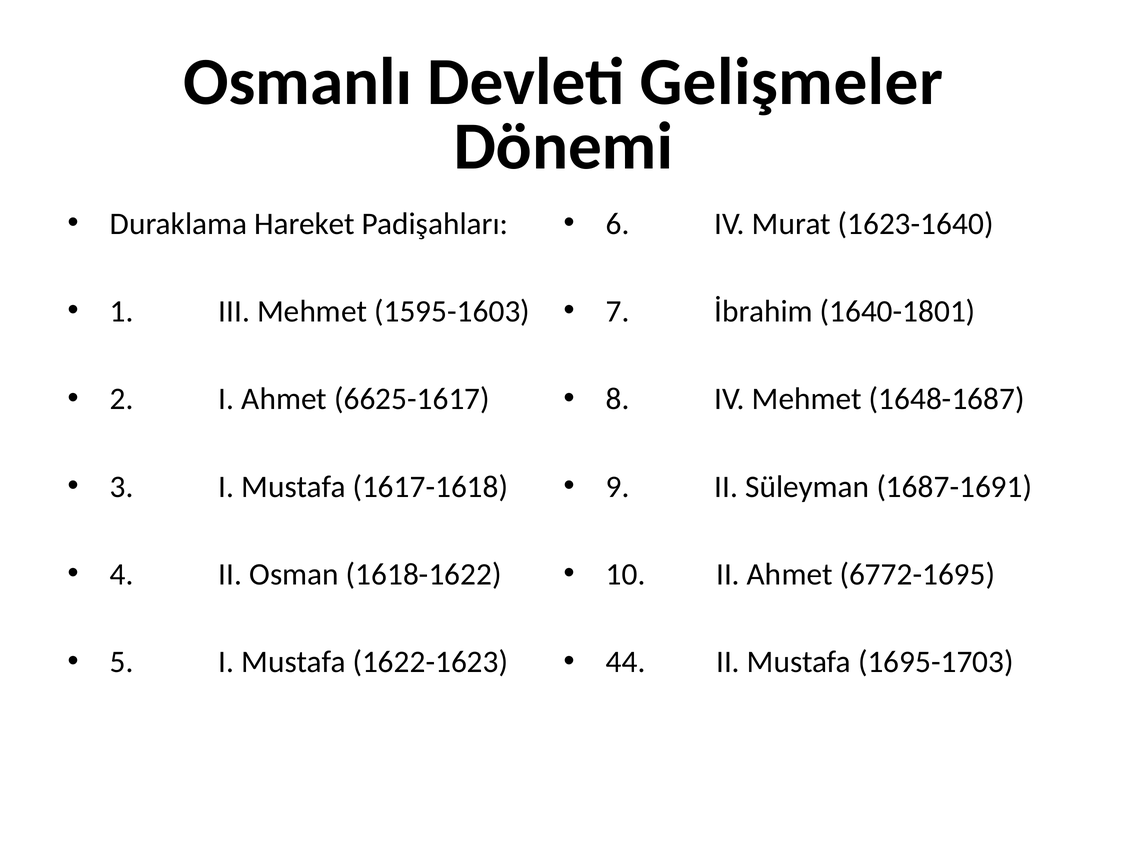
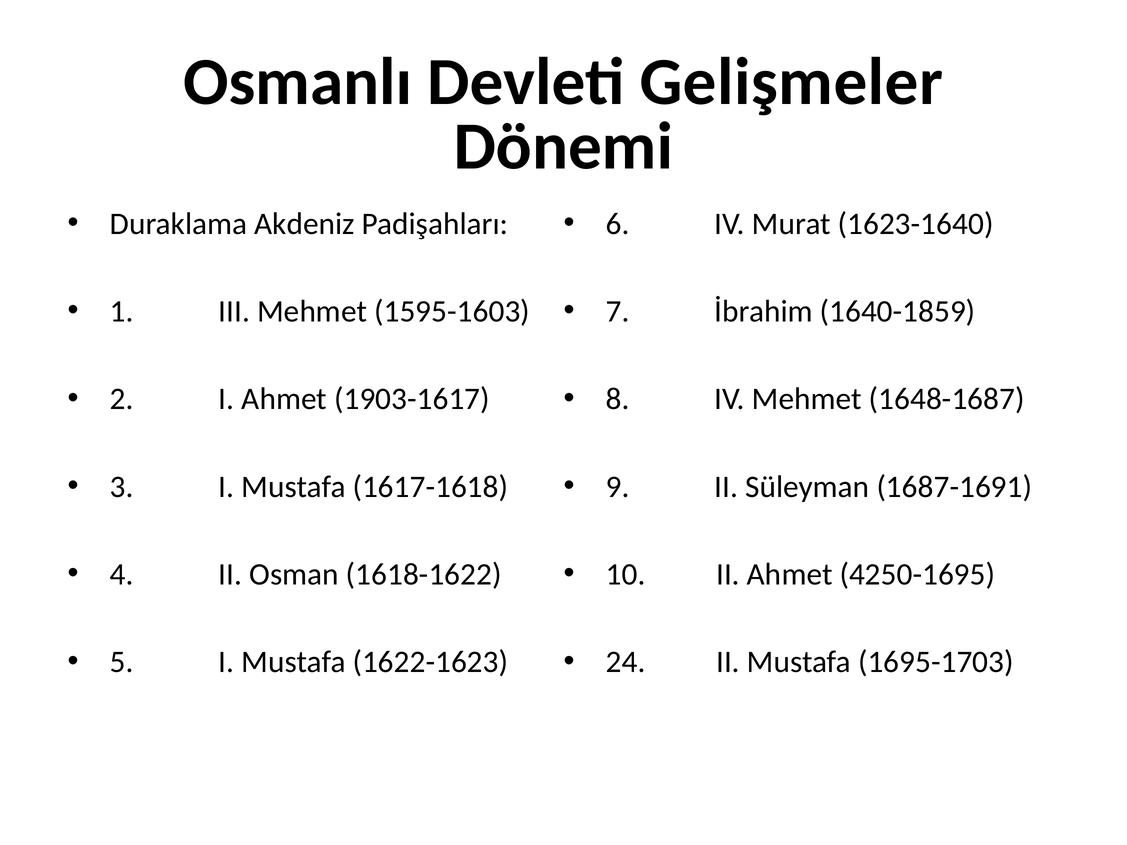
Hareket: Hareket -> Akdeniz (304, 224)
1640-1801: 1640-1801 -> 1640-1859 (898, 312)
6625-1617: 6625-1617 -> 1903-1617 (412, 399)
6772-1695: 6772-1695 -> 4250-1695 (917, 575)
44: 44 -> 24 (626, 662)
